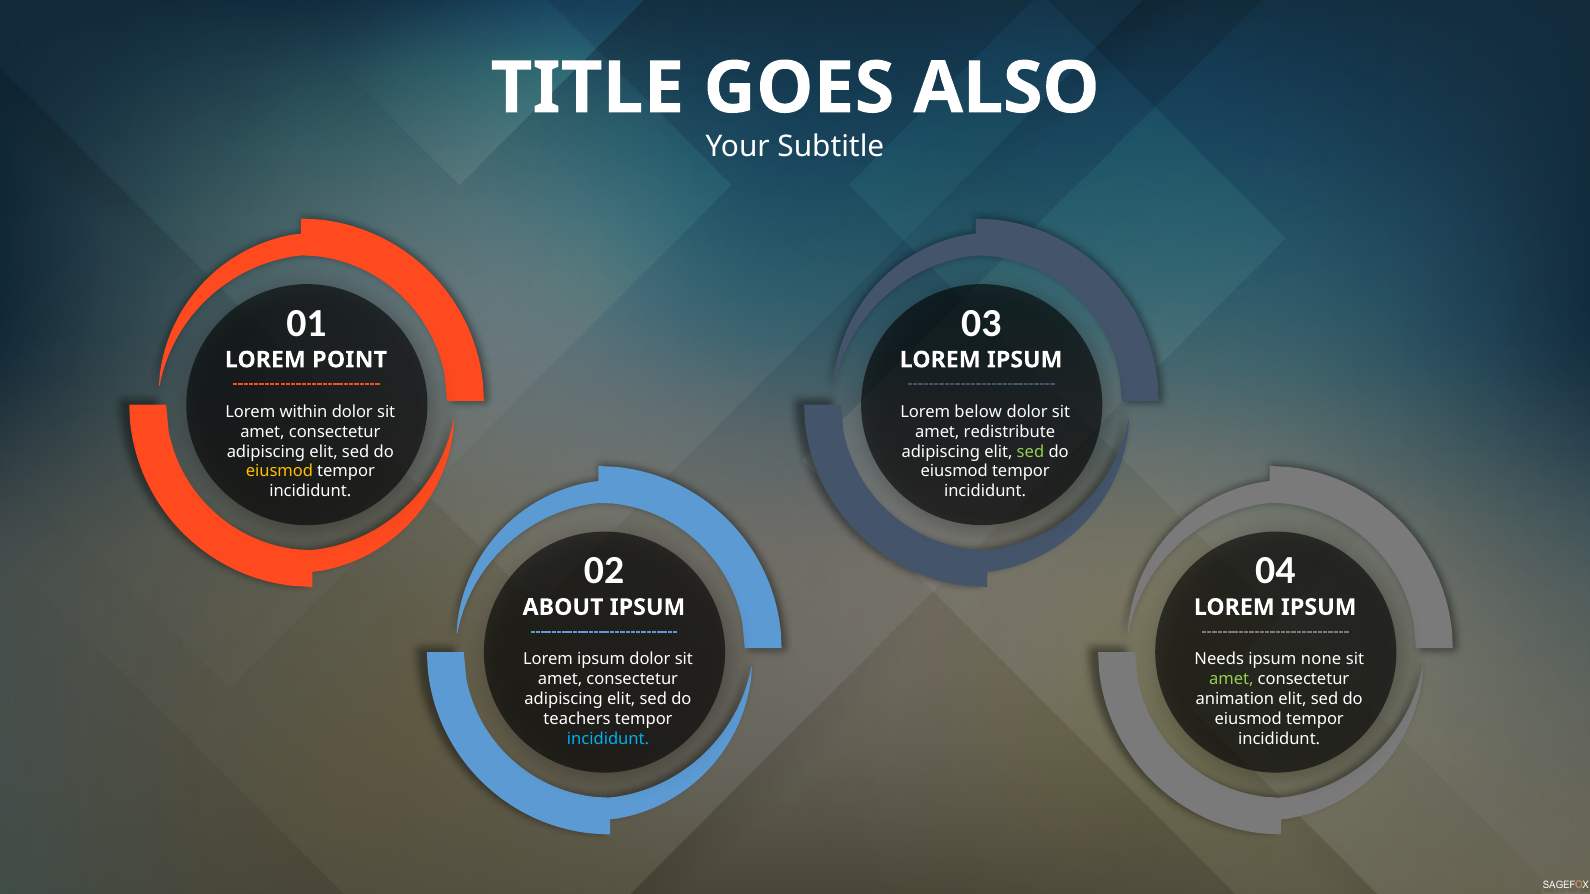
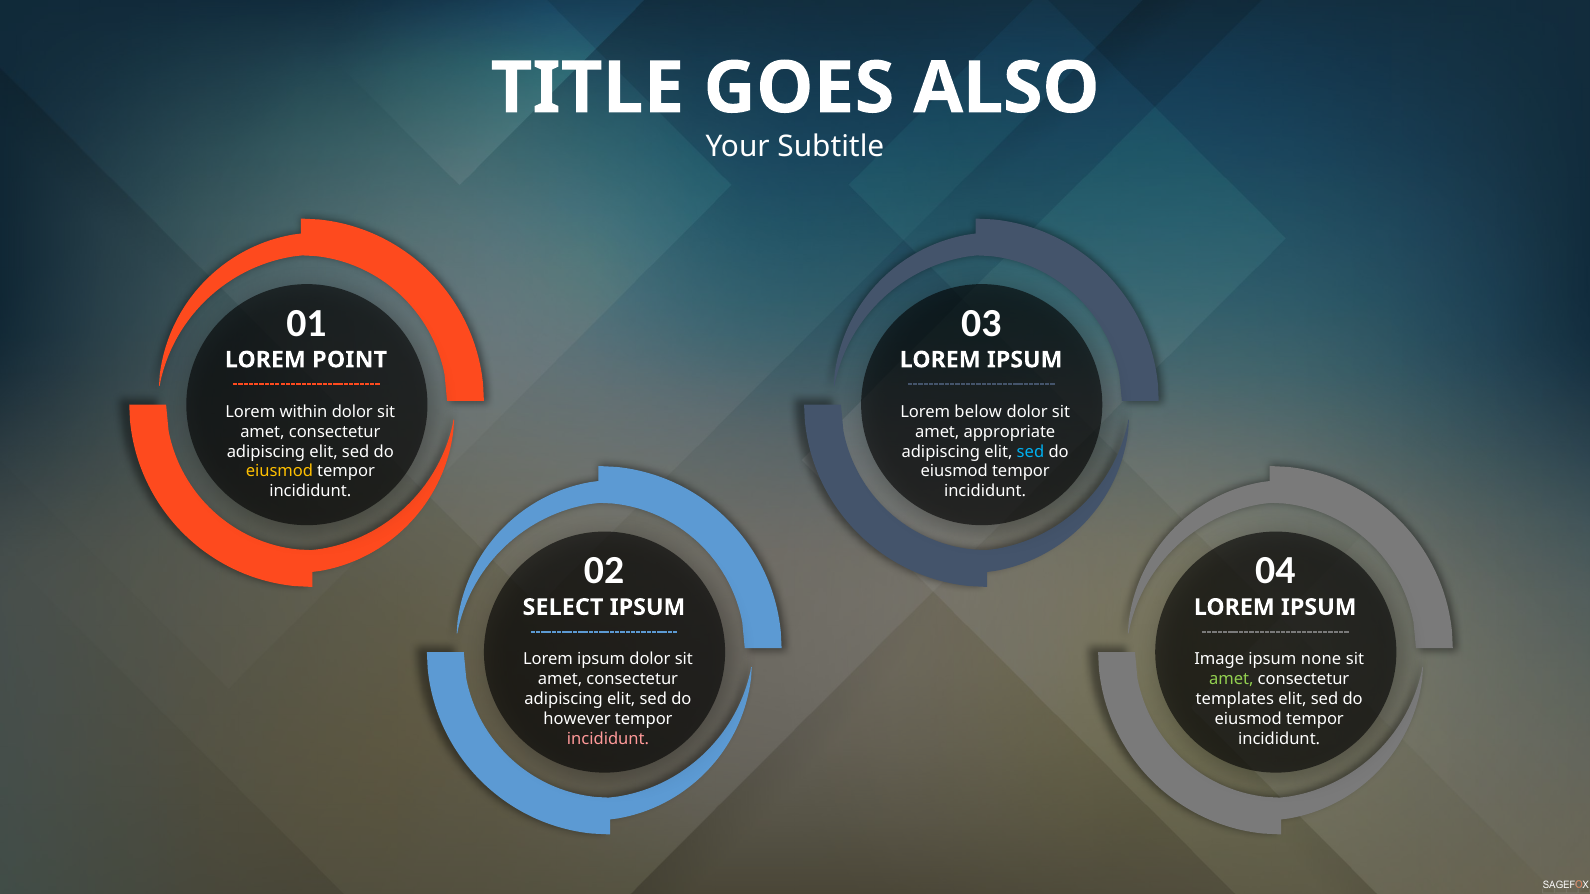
redistribute: redistribute -> appropriate (1009, 432)
sed colour: light green -> light blue (1030, 452)
ABOUT: ABOUT -> SELECT (563, 607)
Needs: Needs -> Image (1219, 660)
animation: animation -> templates (1235, 699)
teachers: teachers -> however (577, 719)
incididunt colour: light blue -> pink (608, 739)
